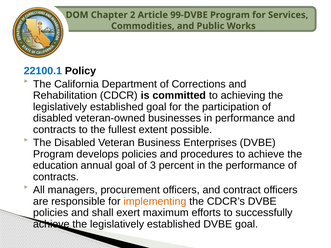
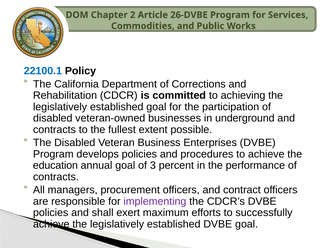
99-DVBE: 99-DVBE -> 26-DVBE (189, 15)
in performance: performance -> underground (245, 118)
implementing colour: orange -> purple (155, 202)
